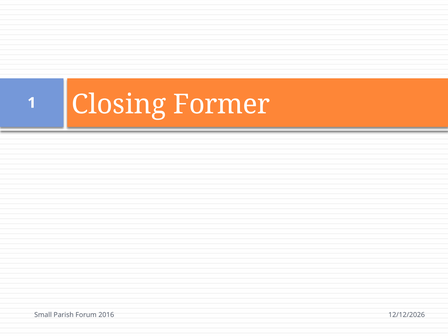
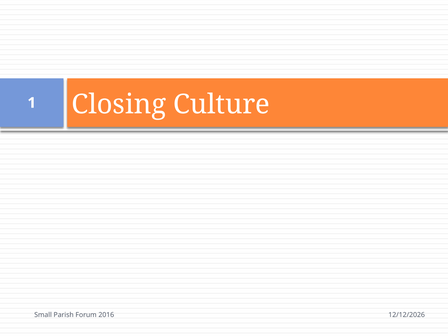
Former: Former -> Culture (222, 105)
